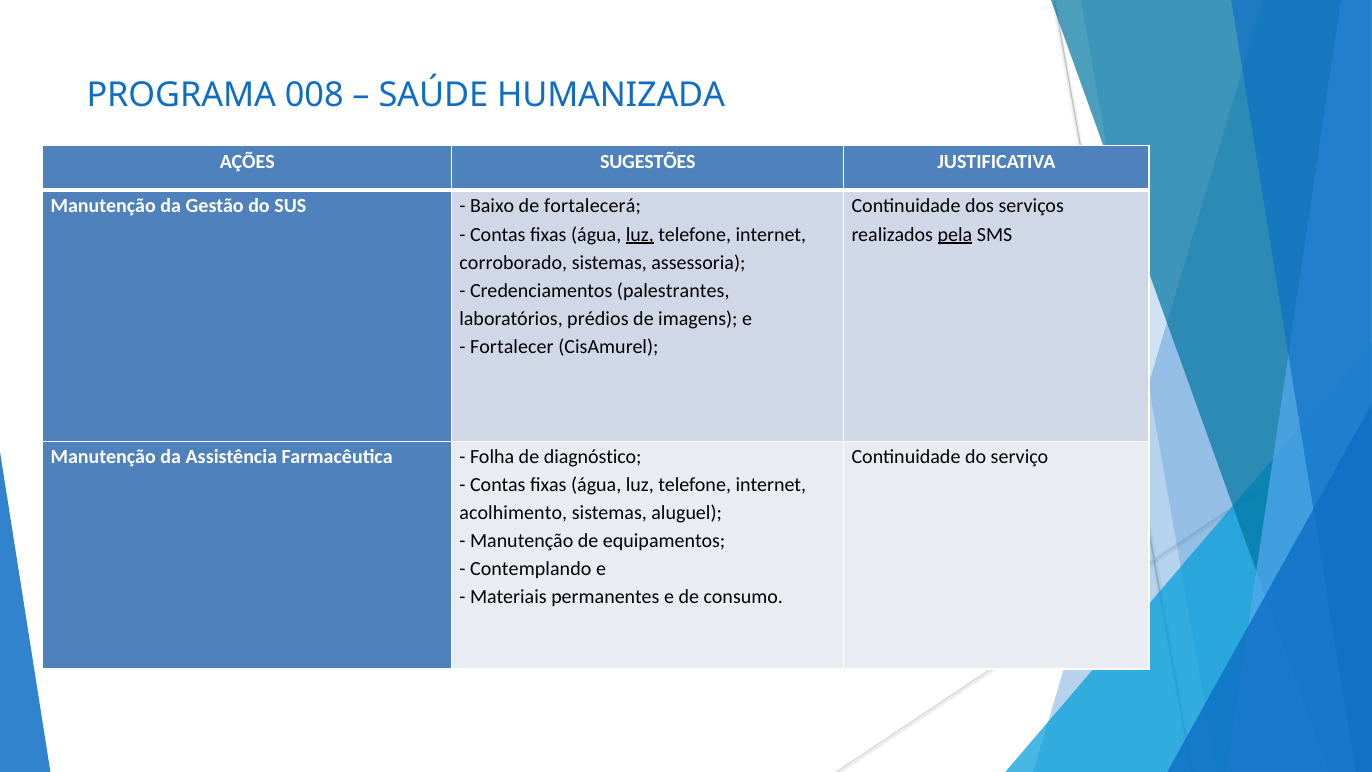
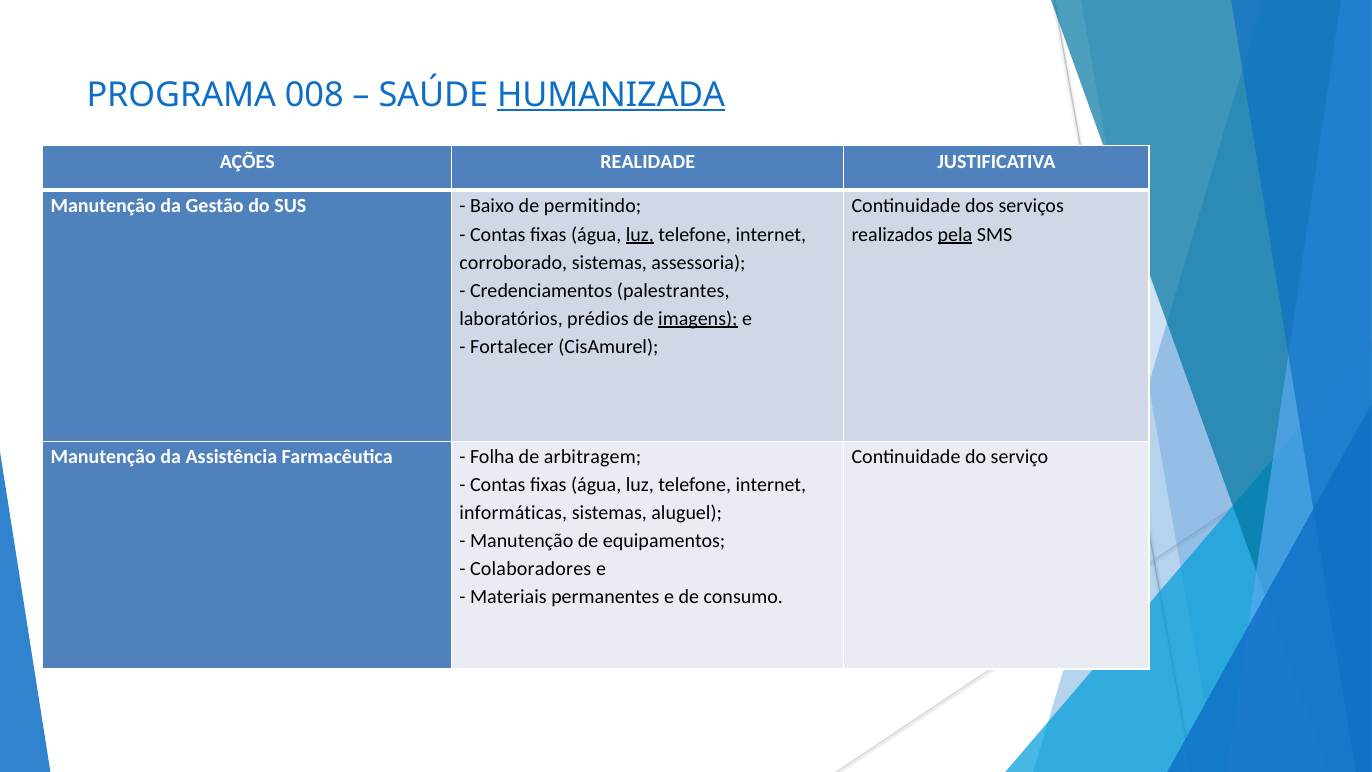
HUMANIZADA underline: none -> present (611, 95)
SUGESTÕES: SUGESTÕES -> REALIDADE (648, 162)
fortalecerá: fortalecerá -> permitindo (593, 206)
imagens underline: none -> present (698, 318)
diagnóstico: diagnóstico -> arbitragem (593, 457)
acolhimento: acolhimento -> informáticas (513, 513)
Contemplando: Contemplando -> Colaboradores (531, 569)
